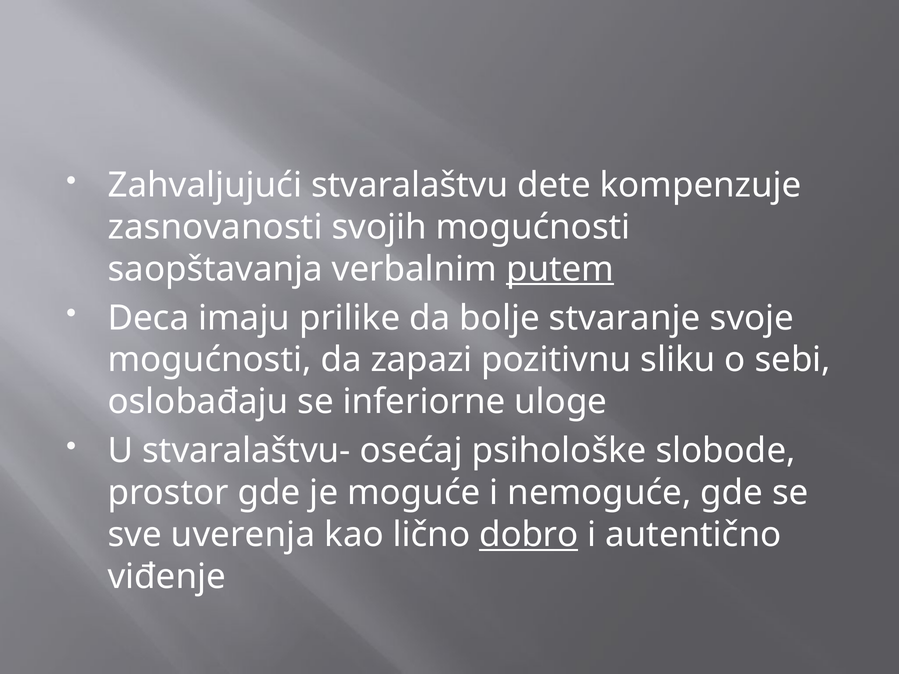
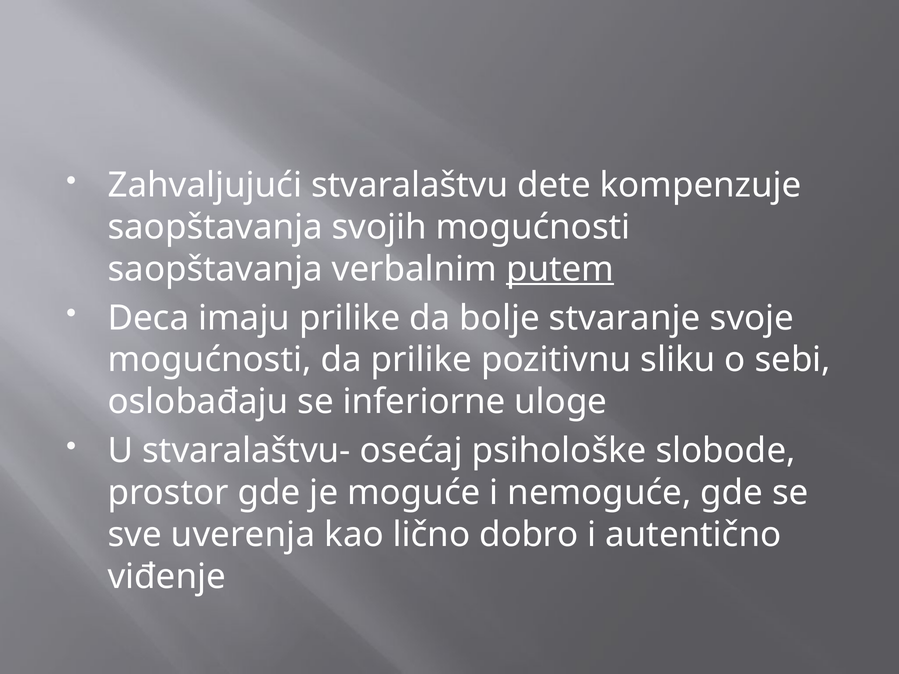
zasnovanosti: zasnovanosti -> saopštavanja (215, 227)
da zapazi: zapazi -> prilike (421, 360)
dobro underline: present -> none (529, 535)
